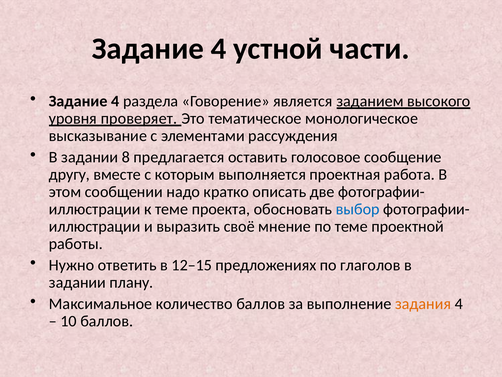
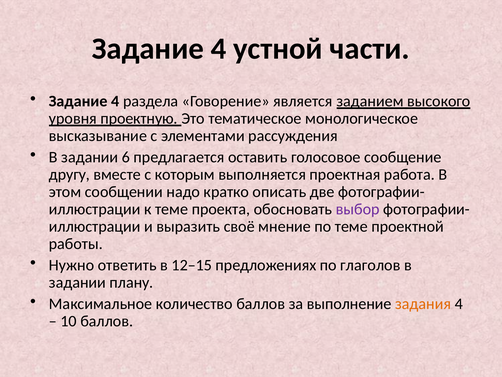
проверяет: проверяет -> проектную (139, 118)
8: 8 -> 6 (126, 157)
выбор colour: blue -> purple (358, 209)
